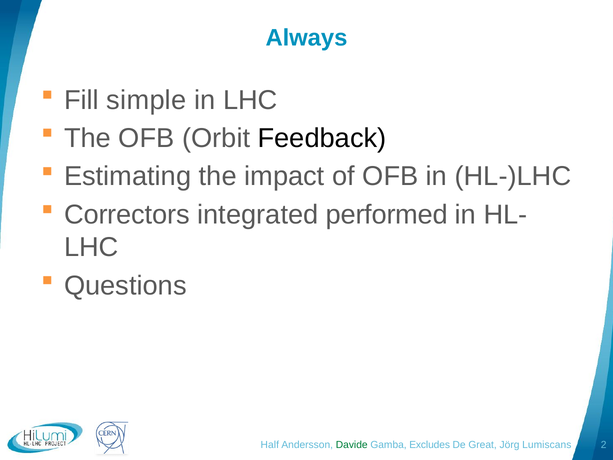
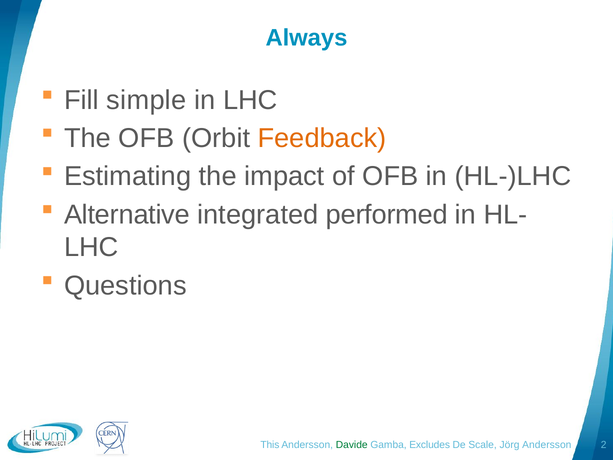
Feedback colour: black -> orange (322, 138)
Correctors: Correctors -> Alternative (127, 215)
Half: Half -> This (270, 445)
Great: Great -> Scale (483, 445)
Jörg Lumiscans: Lumiscans -> Andersson (547, 445)
